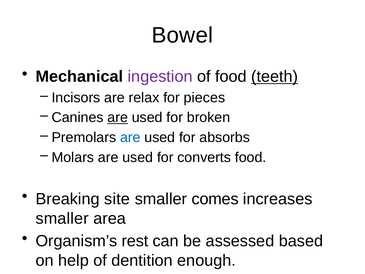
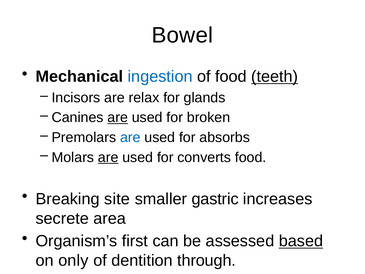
ingestion colour: purple -> blue (160, 77)
pieces: pieces -> glands (205, 98)
are underline: none -> present (108, 157)
comes: comes -> gastric (215, 199)
smaller: smaller -> secrete (62, 218)
rest: rest -> first (135, 241)
based underline: none -> present (301, 241)
help: help -> only (73, 260)
enough: enough -> through (207, 260)
